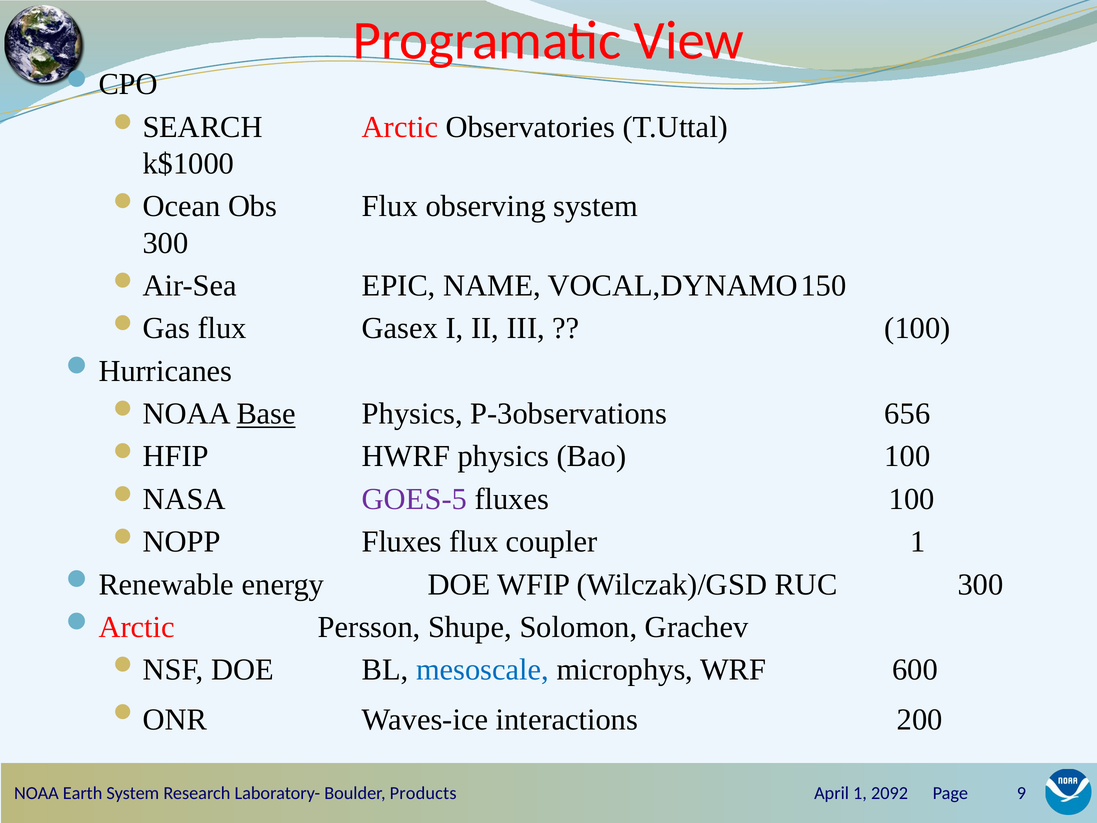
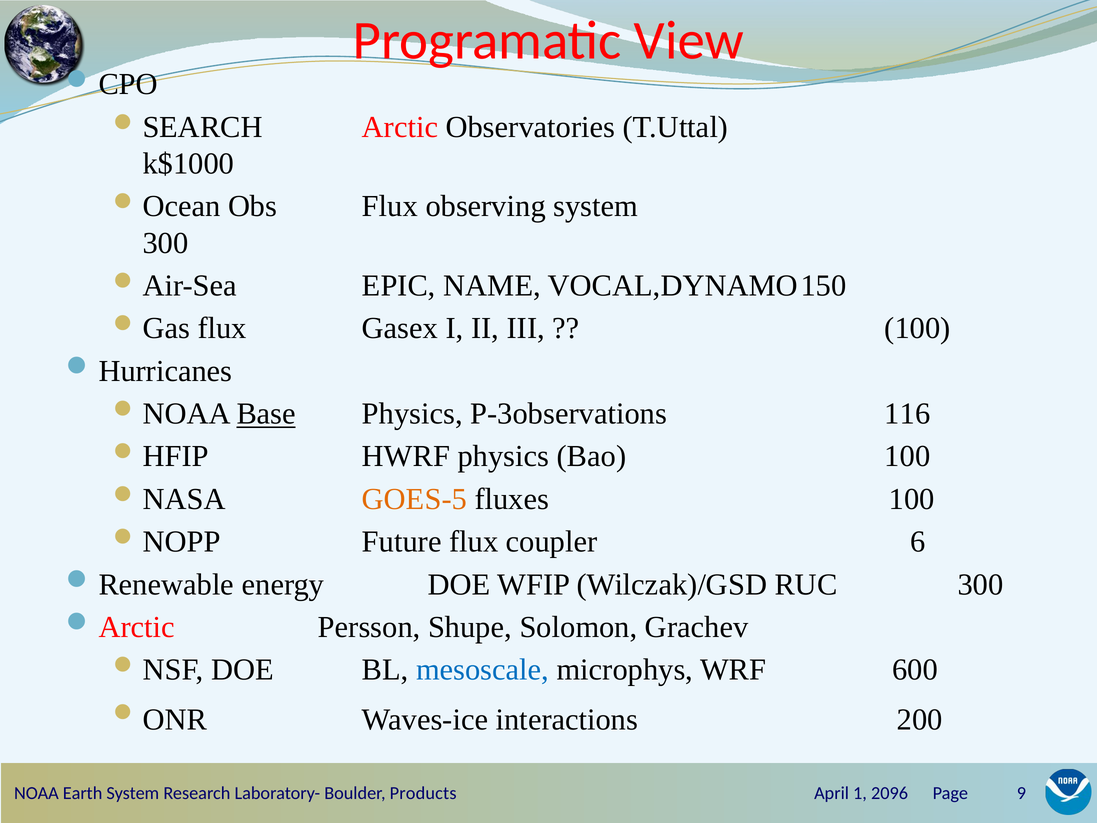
656: 656 -> 116 (907, 414)
GOES-5 colour: purple -> orange (414, 499)
Fluxes: Fluxes -> Future (402, 542)
coupler 1: 1 -> 6 (918, 542)
2092: 2092 -> 2096 (890, 793)
